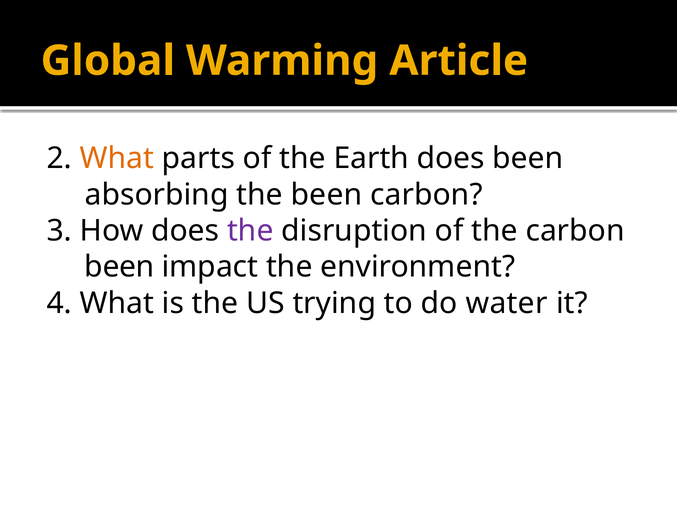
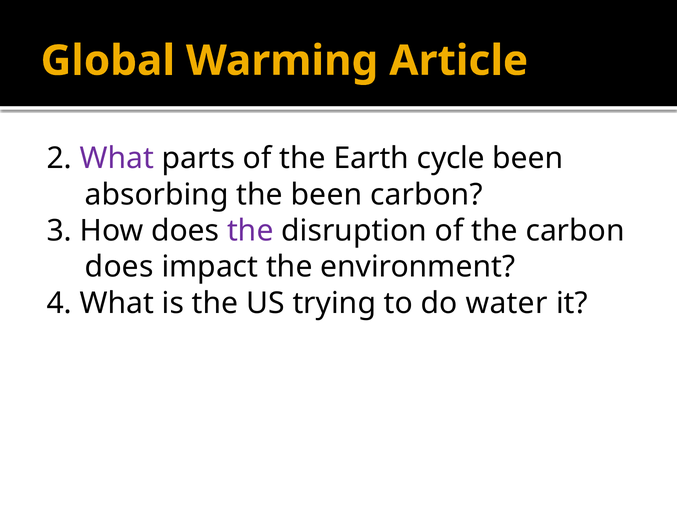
What colour: orange -> purple (117, 158)
Earth does: does -> cycle (451, 158)
been: been -> does (119, 267)
